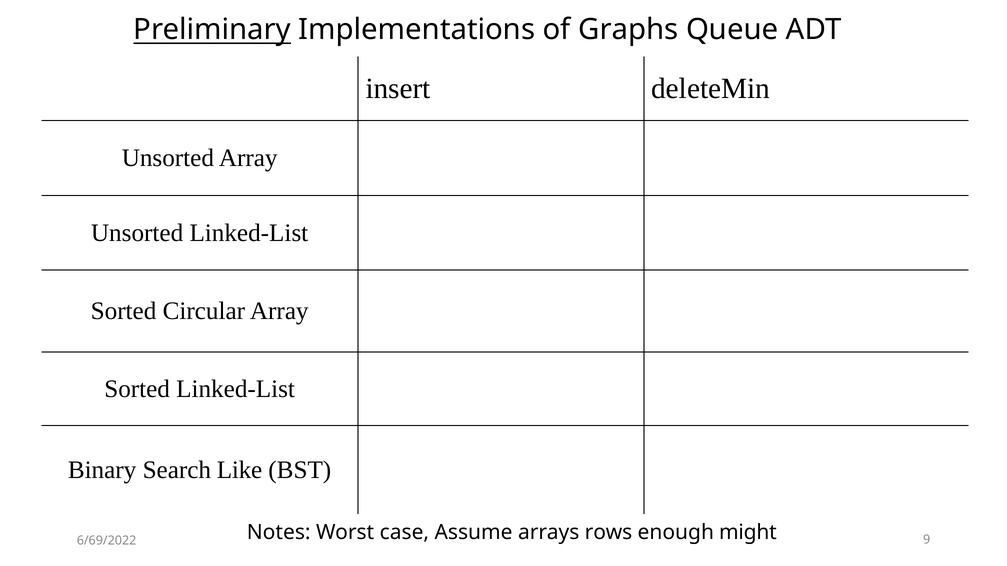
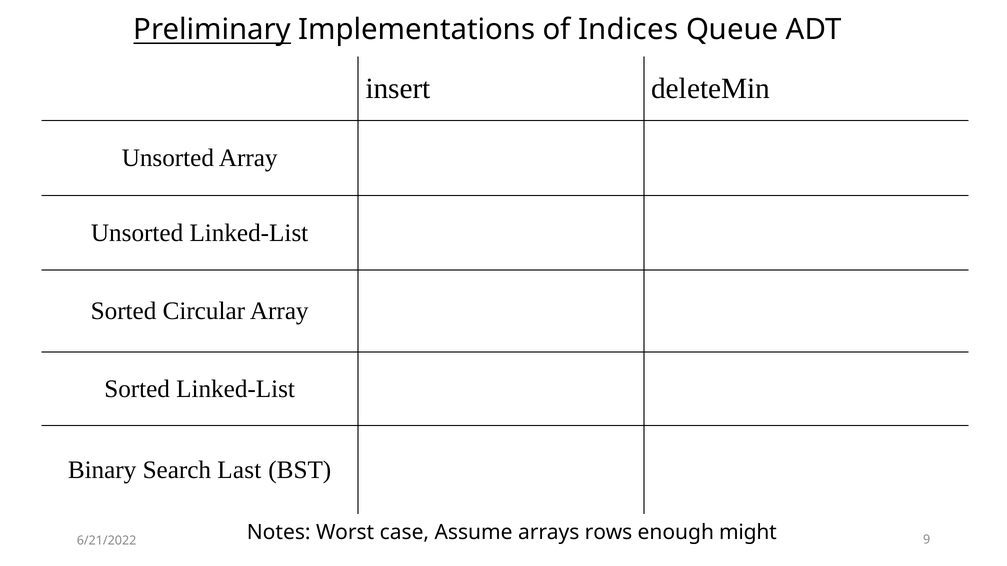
Graphs: Graphs -> Indices (628, 30)
Like: Like -> Last (239, 470)
6/69/2022: 6/69/2022 -> 6/21/2022 (107, 541)
